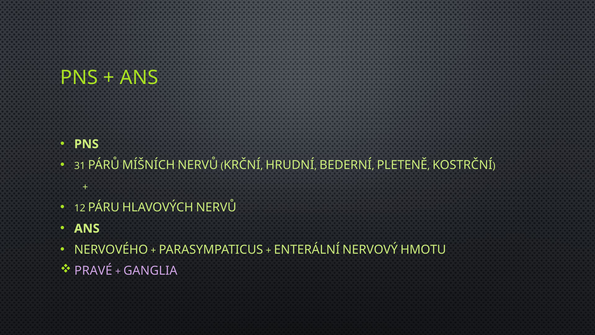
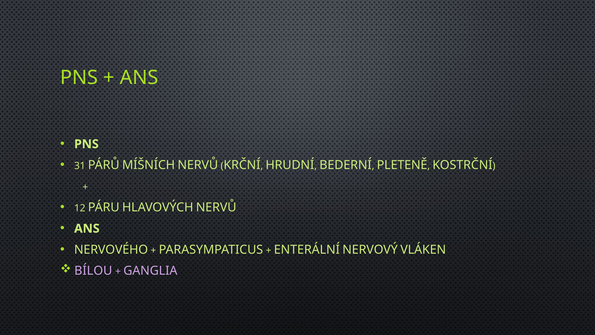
HMOTU: HMOTU -> VLÁKEN (423, 249)
PRAVÉ: PRAVÉ -> BÍLOU (93, 271)
